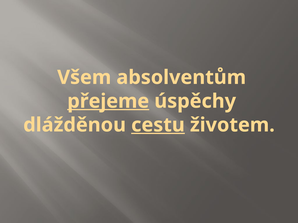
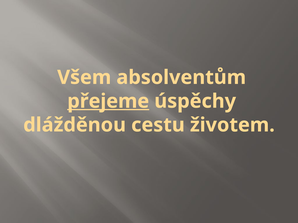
cestu underline: present -> none (158, 125)
